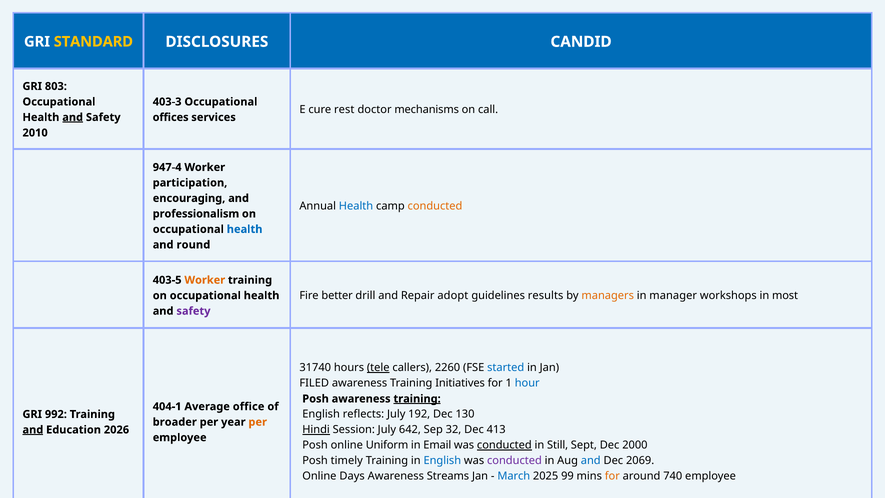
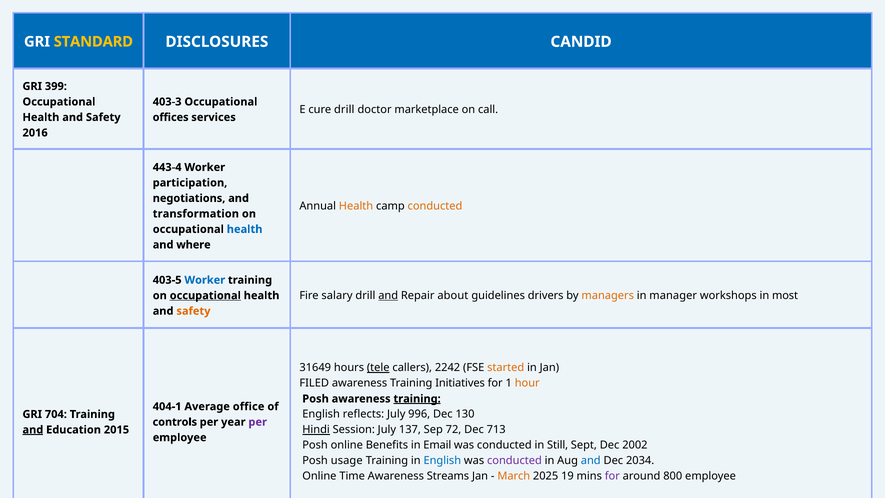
803: 803 -> 399 (56, 86)
cure rest: rest -> drill (344, 110)
mechanisms: mechanisms -> marketplace (427, 110)
and underline: present -> none (73, 117)
2010: 2010 -> 2016 (35, 133)
947-4: 947-4 -> 443-4 (167, 167)
encouraging: encouraging -> negotiations (189, 198)
Health colour: blue -> orange (356, 206)
professionalism: professionalism -> transformation (196, 214)
round: round -> where (194, 245)
Worker colour: orange -> blue (205, 280)
better: better -> salary (337, 295)
and underline: none -> present (388, 295)
adopt: adopt -> about (453, 295)
results: results -> drivers (546, 295)
occupational underline: none -> present (205, 295)
safety colour: purple -> orange (193, 311)
31740: 31740 -> 31649 (315, 368)
2260: 2260 -> 2242 (448, 368)
started colour: blue -> orange (506, 368)
hour colour: blue -> orange (527, 383)
192: 192 -> 996 (419, 414)
992: 992 -> 704 (56, 414)
broader: broader -> controls (175, 422)
per colour: orange -> purple (258, 422)
642: 642 -> 137 (410, 430)
32: 32 -> 72 (454, 430)
413: 413 -> 713 (496, 430)
2026: 2026 -> 2015 (116, 430)
Uniform: Uniform -> Benefits (387, 445)
conducted underline: present -> none (504, 445)
2000: 2000 -> 2002 (635, 445)
timely: timely -> usage (347, 461)
2069: 2069 -> 2034 (640, 461)
Days: Days -> Time (352, 476)
March colour: blue -> orange (514, 476)
99: 99 -> 19 (567, 476)
for colour: orange -> purple (612, 476)
740: 740 -> 800 (673, 476)
